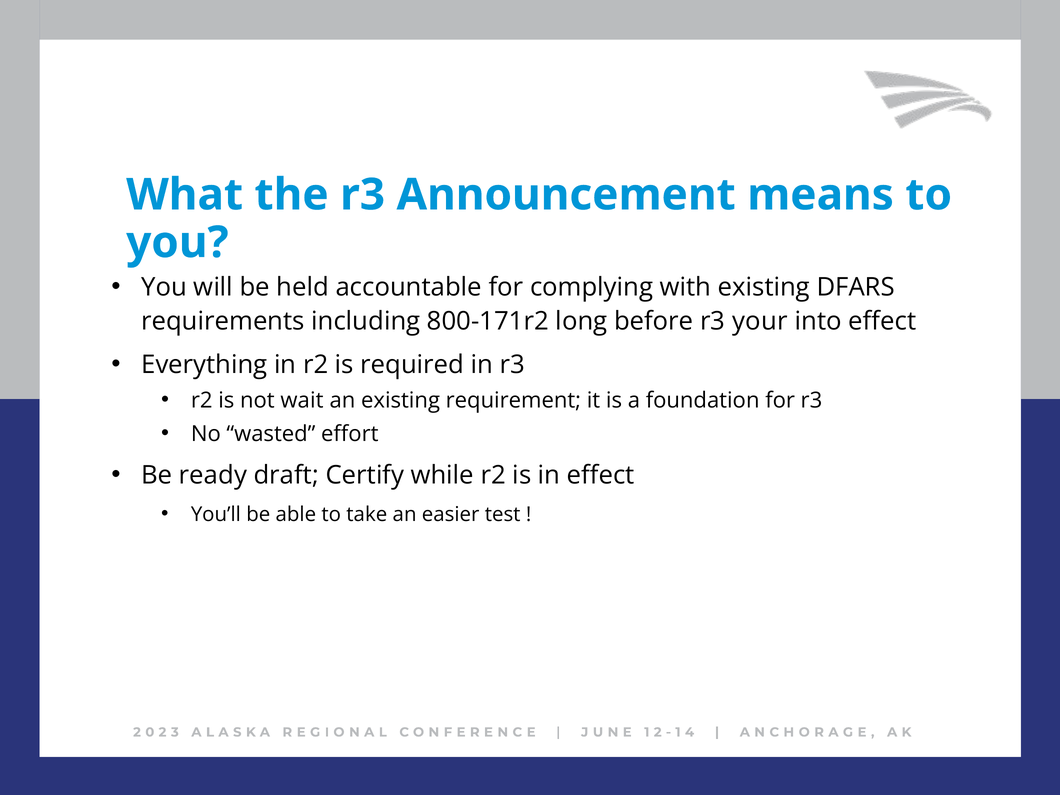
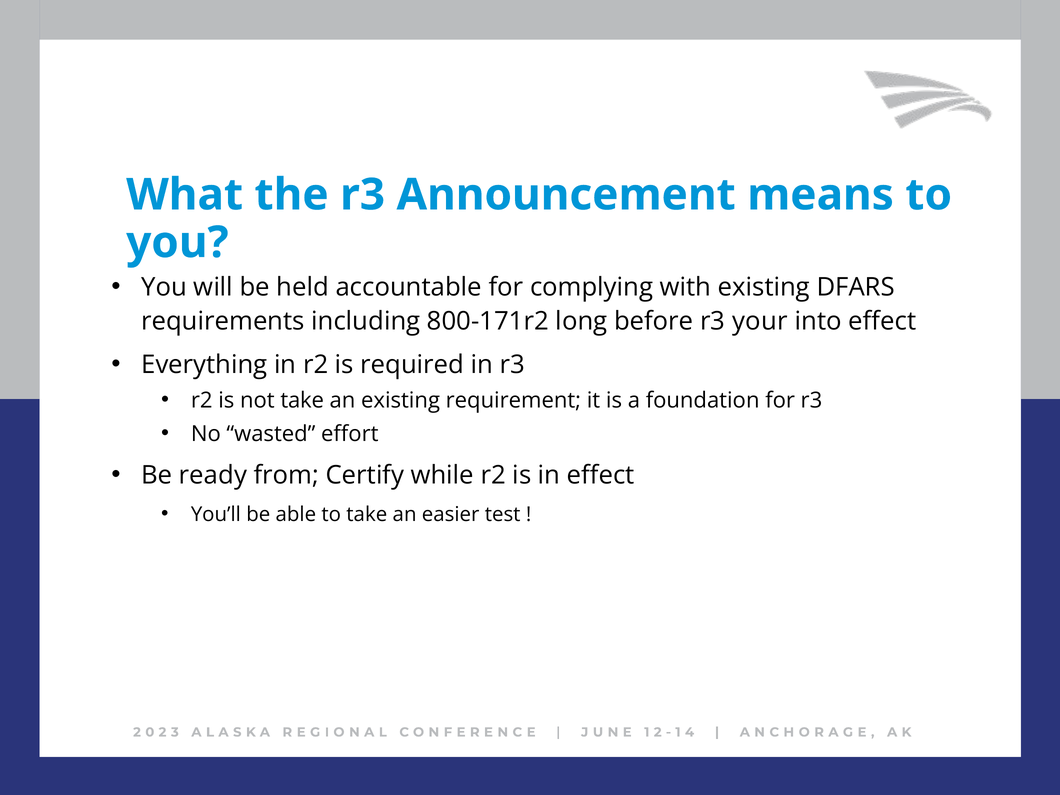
not wait: wait -> take (302, 400)
draft: draft -> from (286, 475)
